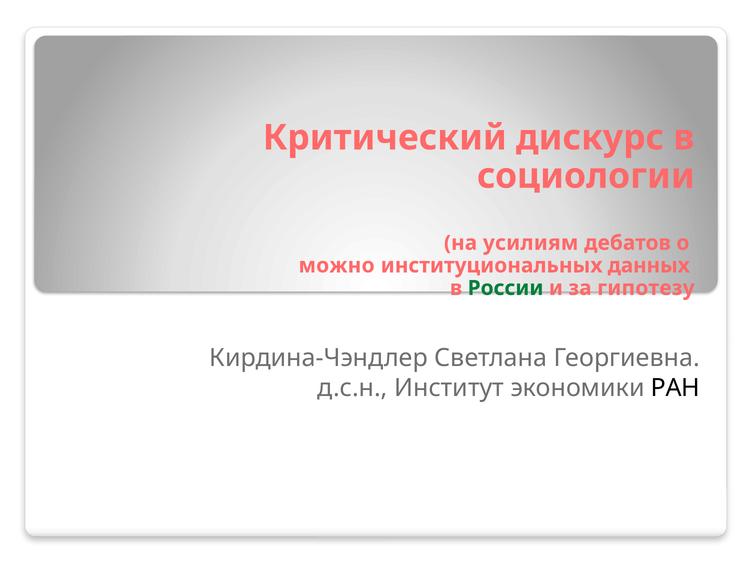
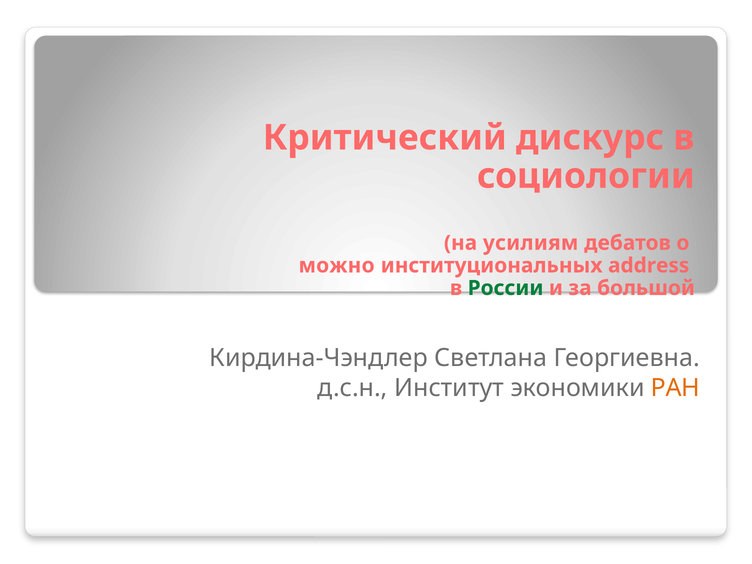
данных: данных -> address (649, 266)
гипотезу: гипотезу -> большой (646, 288)
РАН colour: black -> orange (675, 388)
